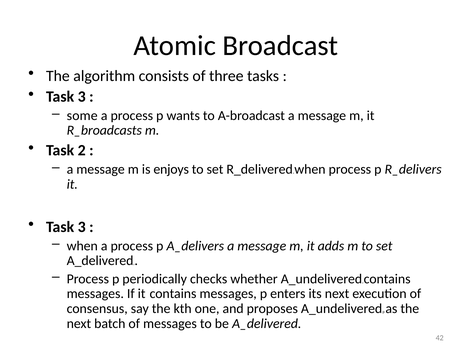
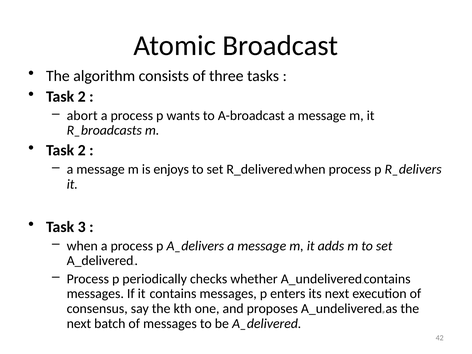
3: 3 -> 2 (82, 97)
some: some -> abort (82, 116)
